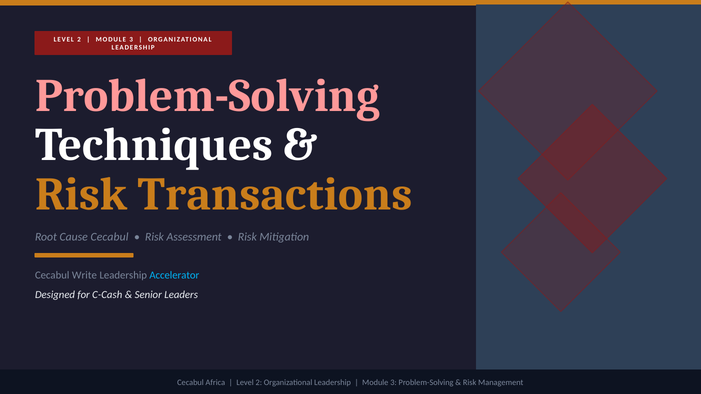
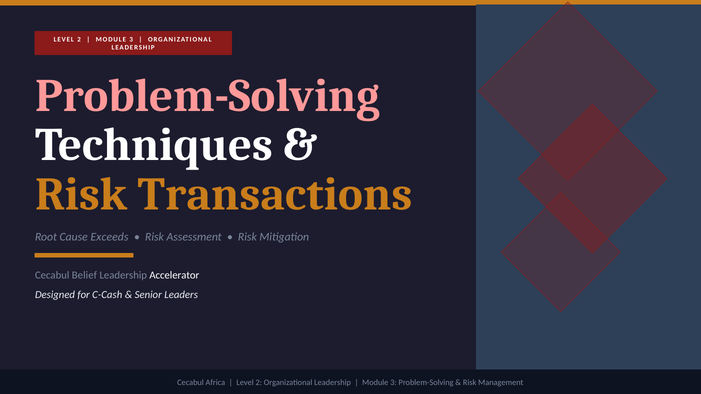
Cause Cecabul: Cecabul -> Exceeds (110, 237)
Write: Write -> Belief (84, 276)
Accelerator colour: light blue -> white (174, 276)
